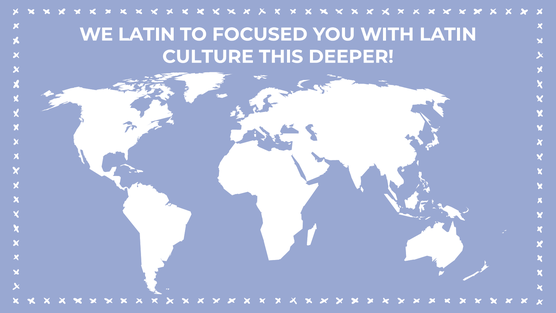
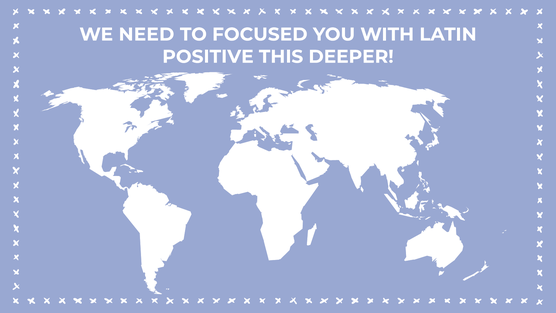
WE LATIN: LATIN -> NEED (146, 34)
CULTURE: CULTURE -> POSITIVE (208, 57)
